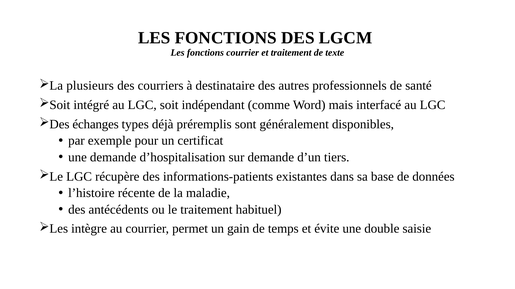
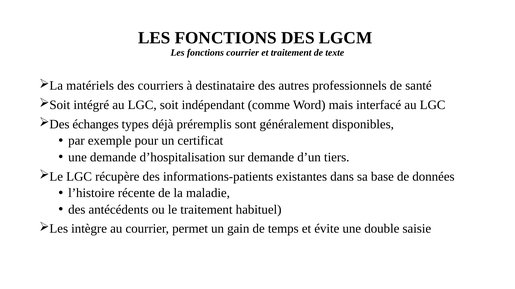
plusieurs: plusieurs -> matériels (90, 86)
